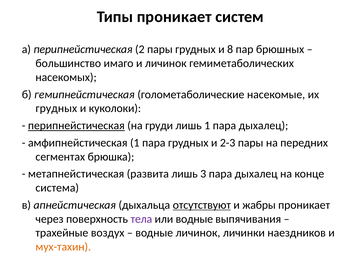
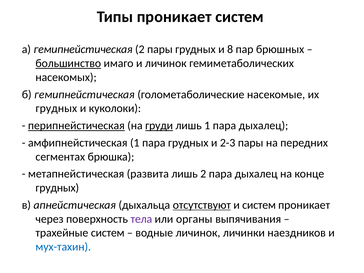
а перипнейстическая: перипнейстическая -> гемипнейстическая (83, 49)
большинство underline: none -> present (68, 63)
груди underline: none -> present (159, 126)
лишь 3: 3 -> 2 (203, 174)
система: система -> грудных (57, 188)
и жабры: жабры -> систем (259, 205)
или водные: водные -> органы (194, 219)
трахейные воздух: воздух -> систем (108, 233)
мух-тахин colour: orange -> blue (63, 247)
